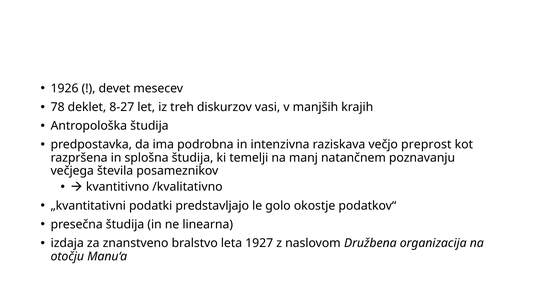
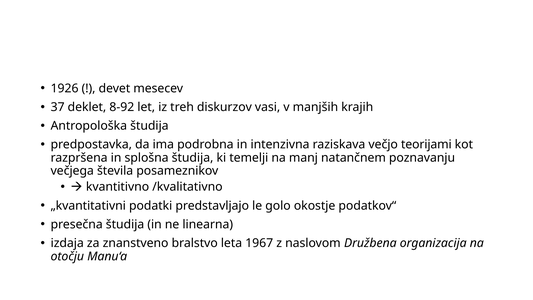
78: 78 -> 37 (58, 107)
8-27: 8-27 -> 8-92 (122, 107)
preprost: preprost -> teorijami (426, 145)
1927: 1927 -> 1967 (259, 243)
